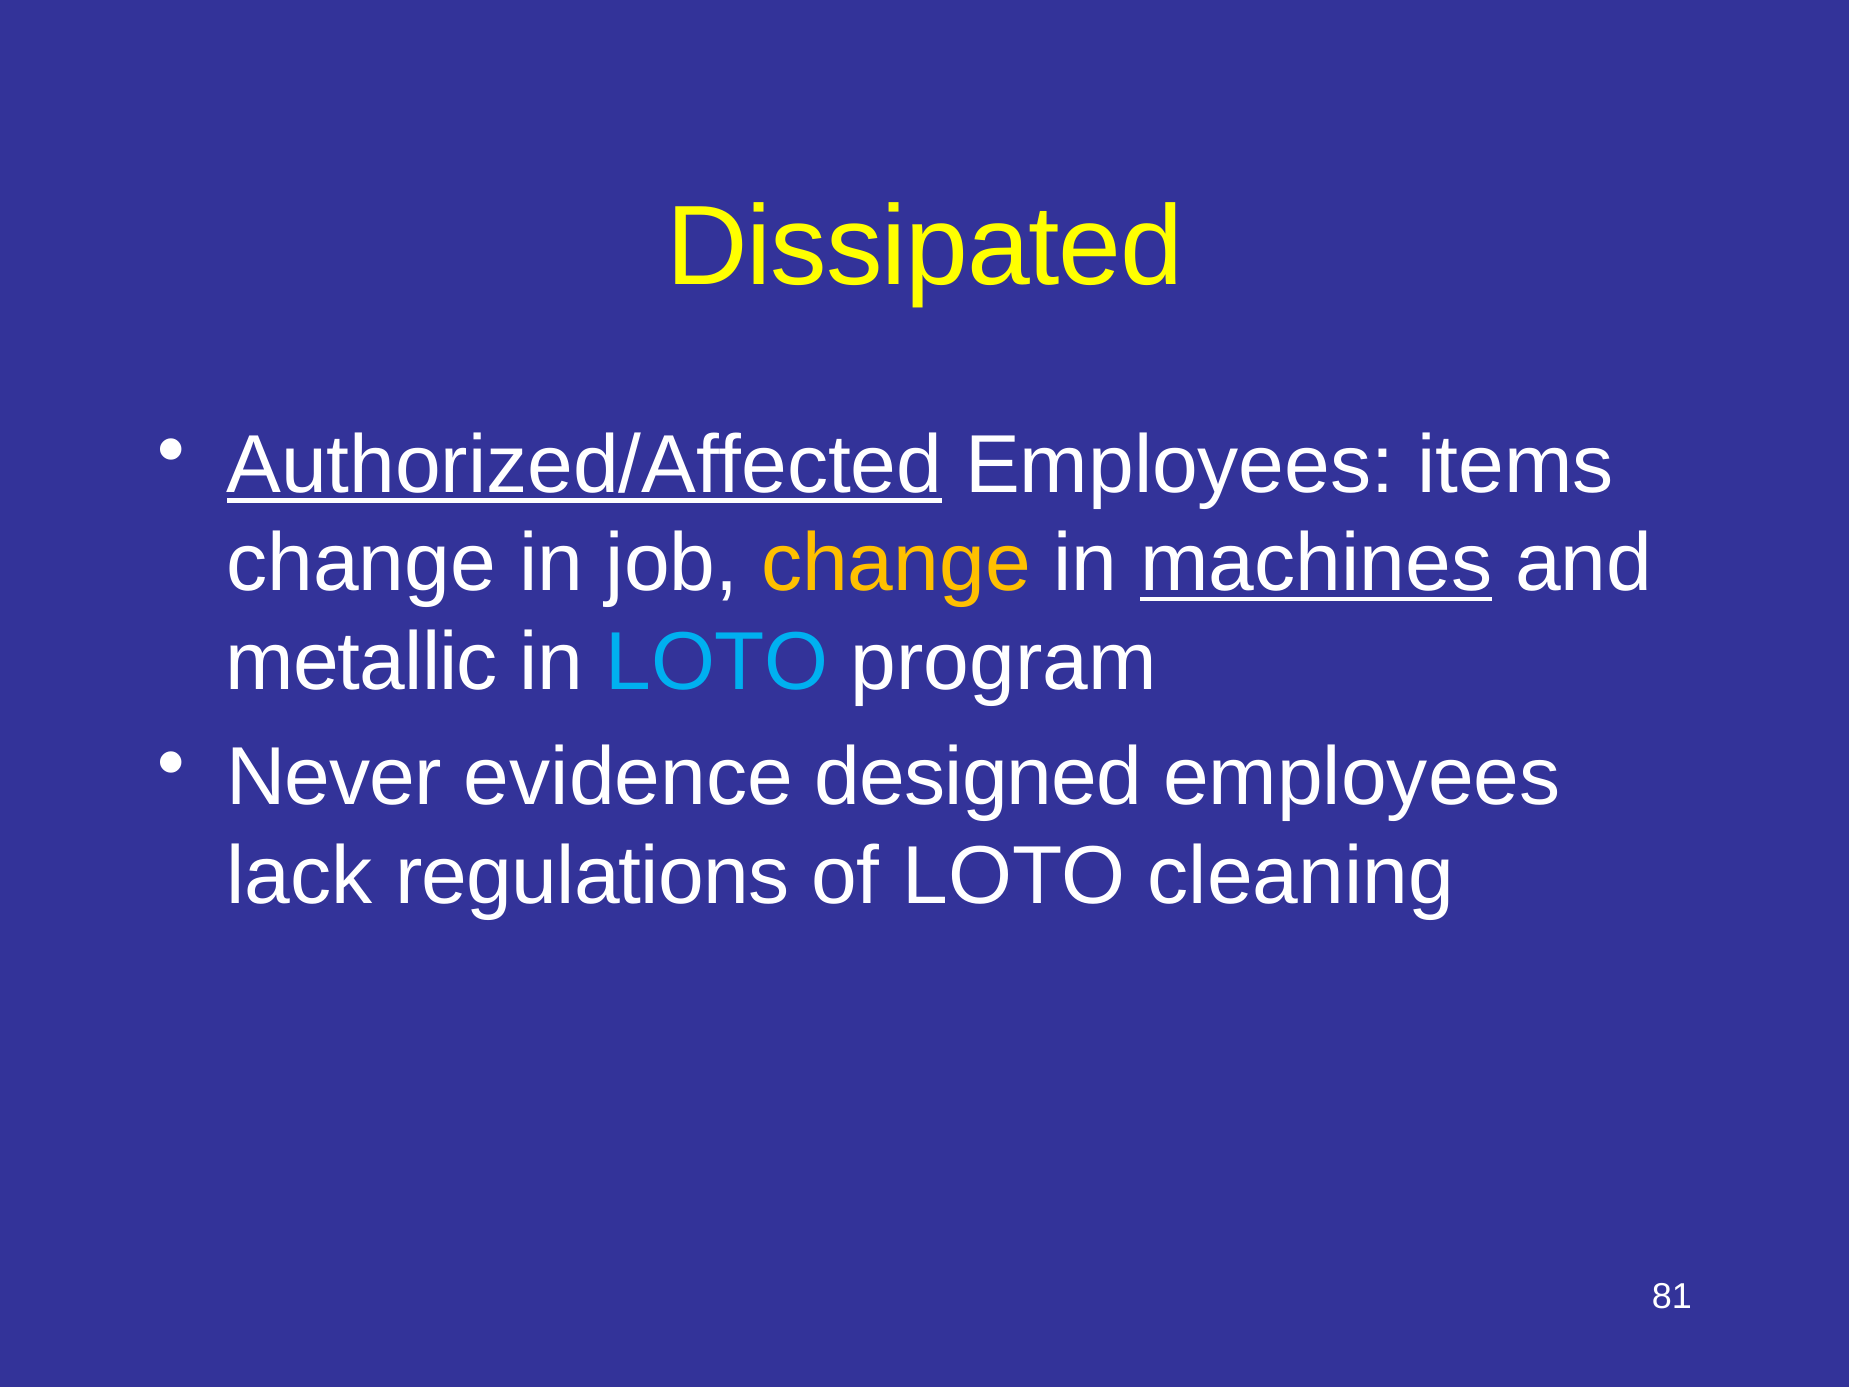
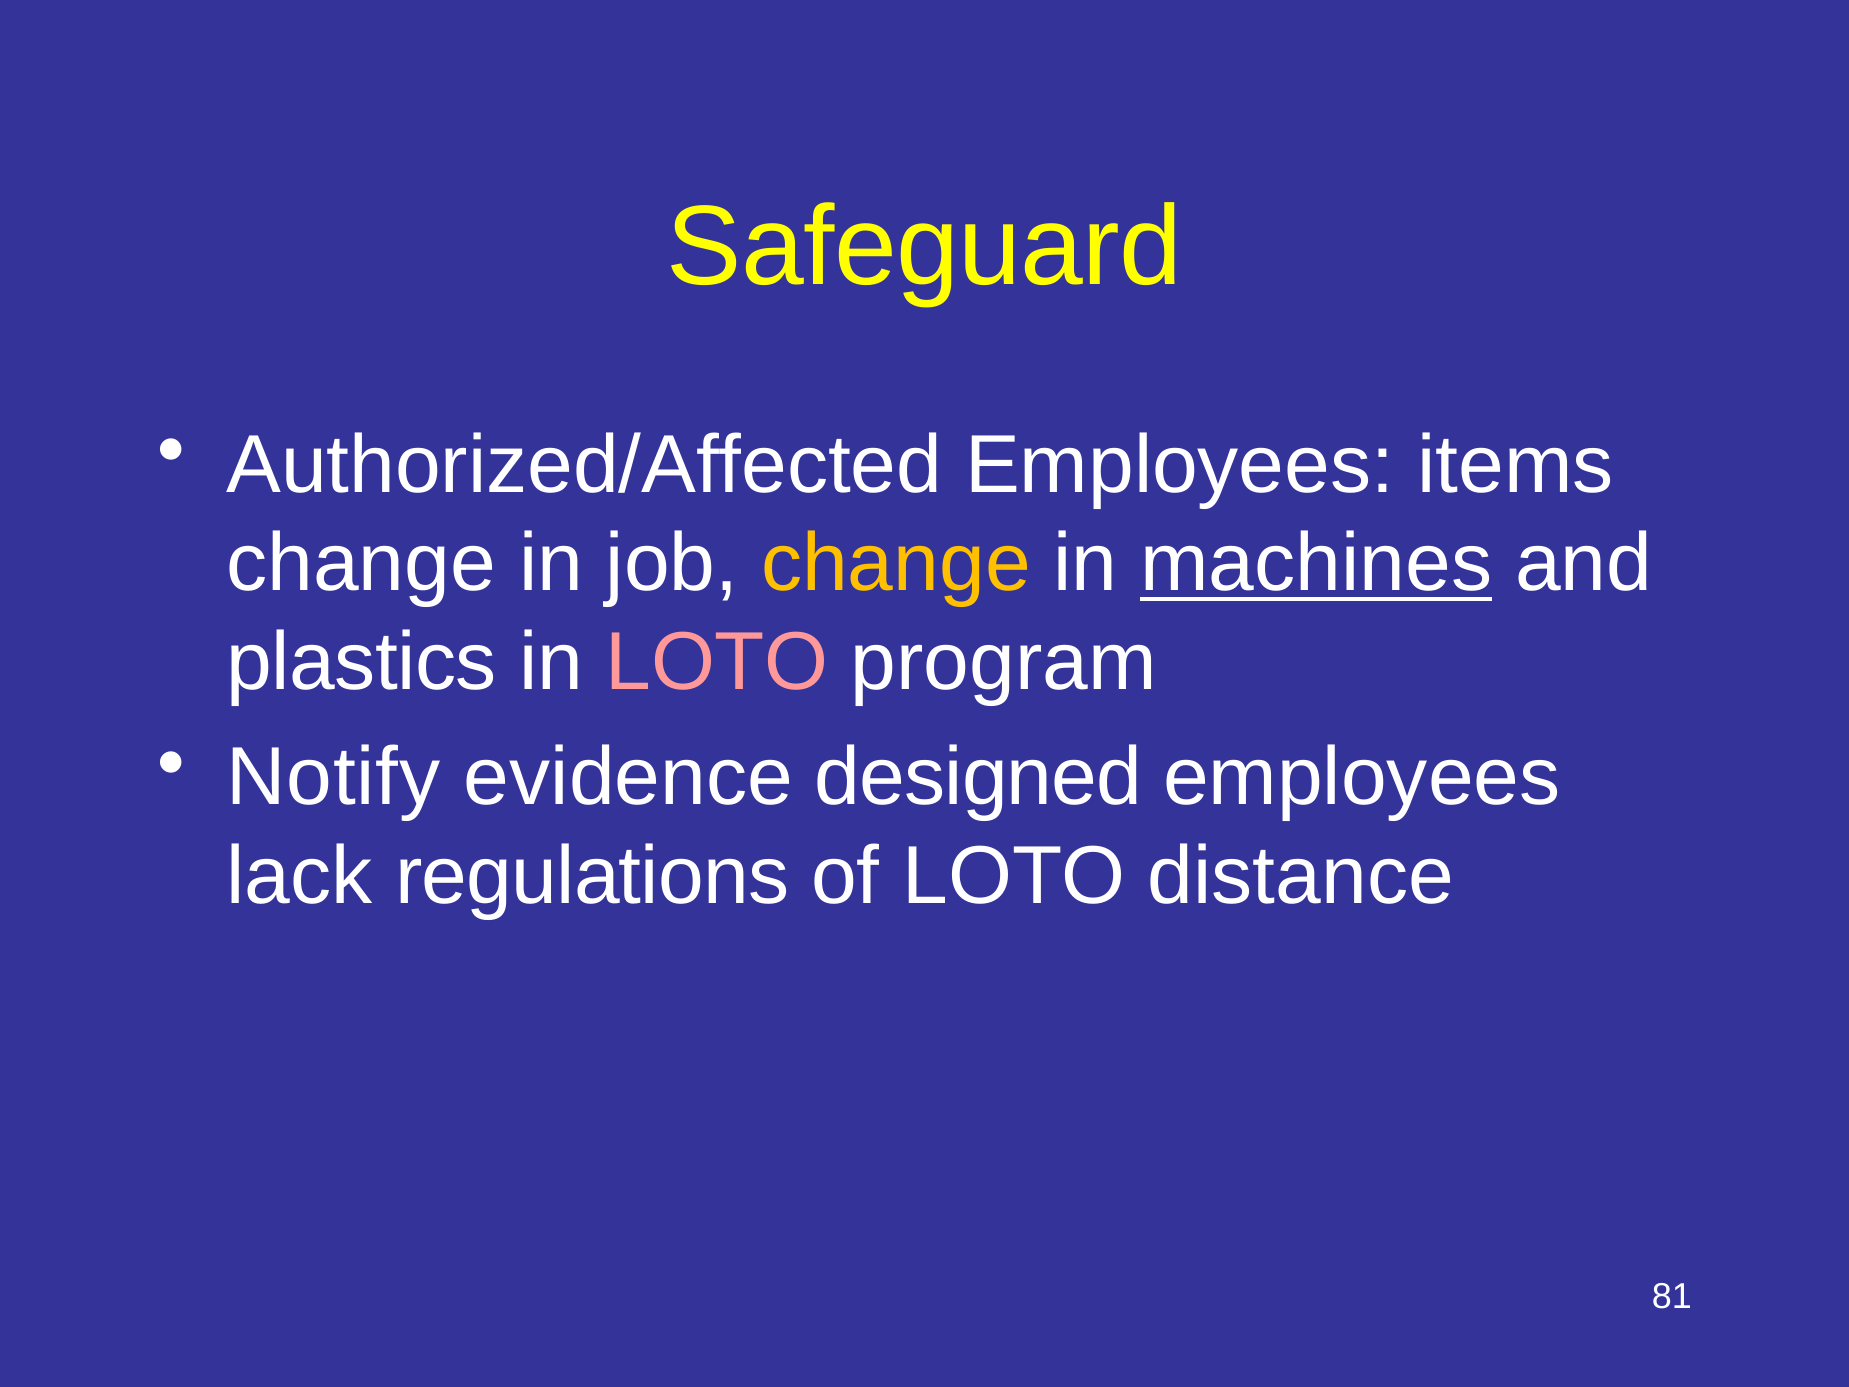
Dissipated: Dissipated -> Safeguard (925, 247)
Authorized/Affected underline: present -> none (584, 465)
metallic: metallic -> plastics (362, 662)
LOTO colour: light blue -> pink (717, 662)
Never: Never -> Notify (333, 777)
cleaning: cleaning -> distance (1301, 876)
